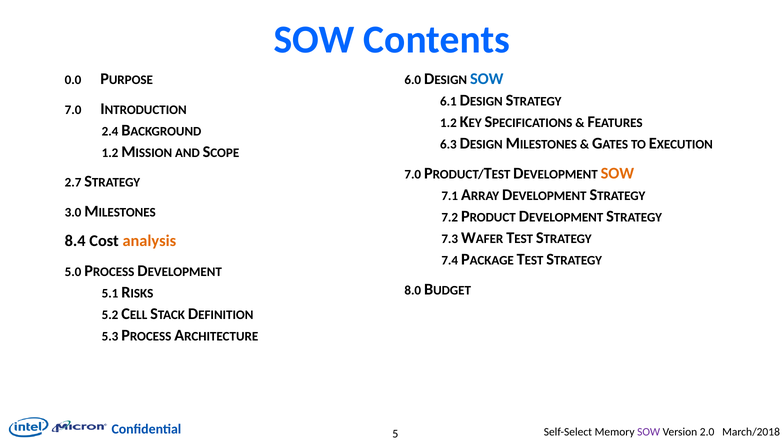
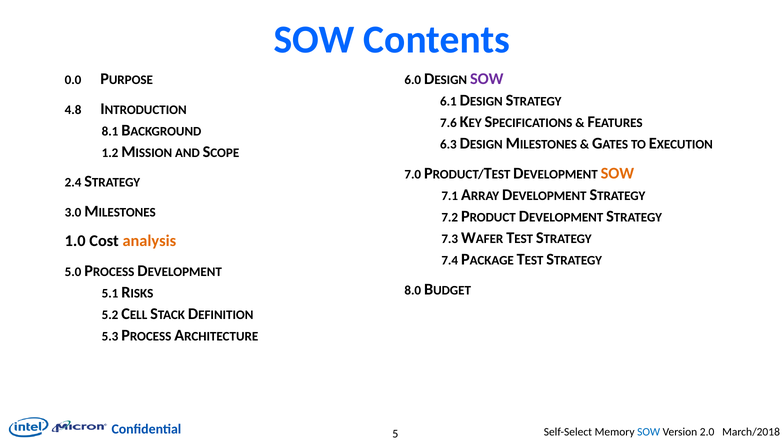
SOW colour: blue -> purple (487, 79)
7.0: 7.0 -> 4.8 (73, 110)
1.2: 1.2 -> 7.6 (448, 123)
2.4: 2.4 -> 8.1 (110, 131)
2.7: 2.7 -> 2.4 (73, 183)
8.4: 8.4 -> 1.0 (75, 241)
SOW colour: purple -> blue (649, 432)
